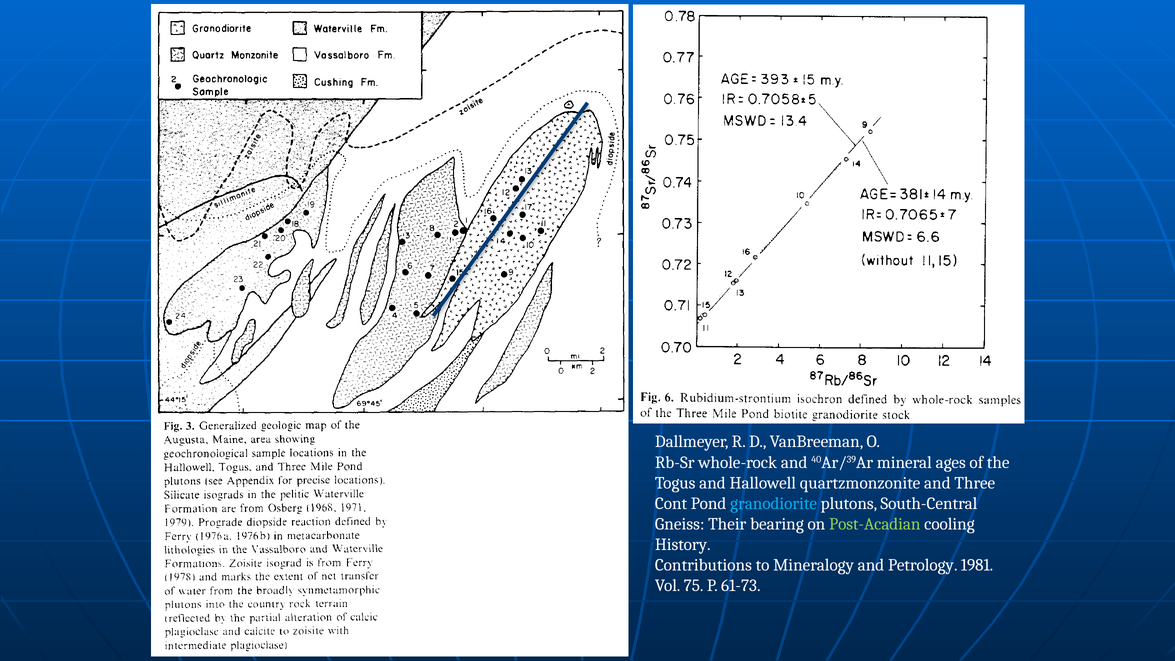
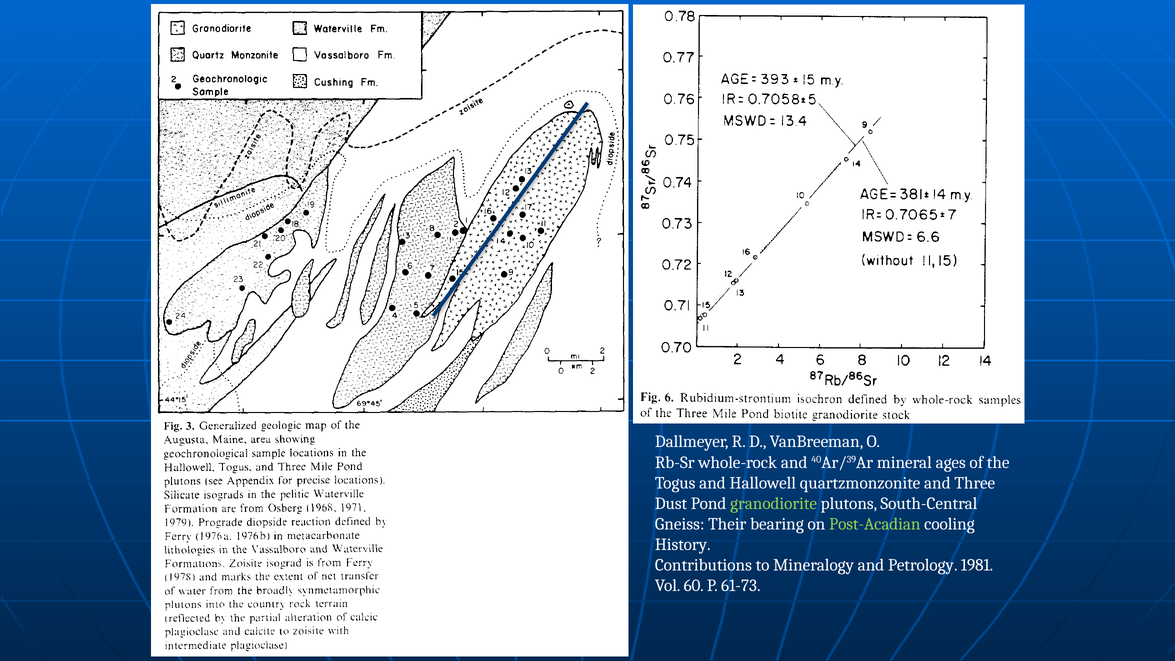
Cont: Cont -> Dust (671, 503)
granodiorite colour: light blue -> light green (774, 503)
75: 75 -> 60 (694, 586)
